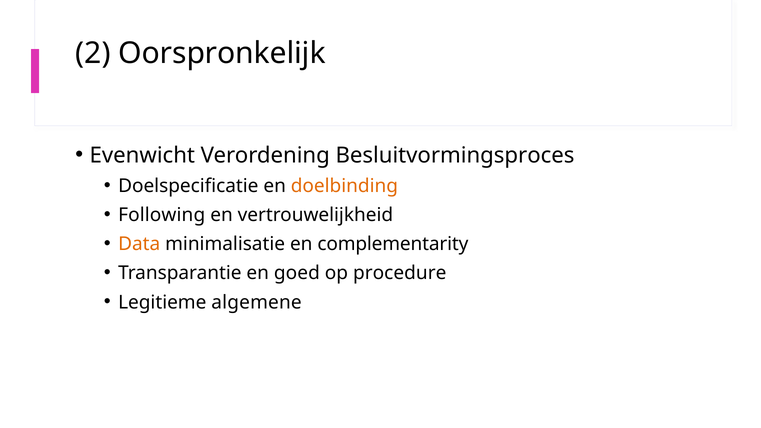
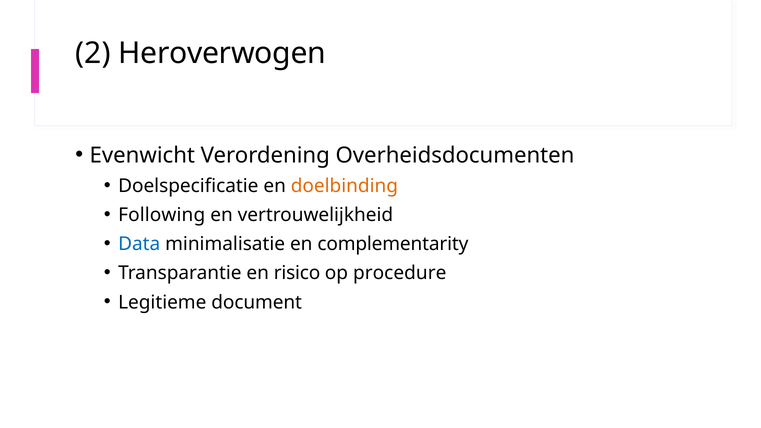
Oorspronkelijk: Oorspronkelijk -> Heroverwogen (222, 53)
Besluitvormingsproces: Besluitvormingsproces -> Overheidsdocumenten (455, 155)
Data colour: orange -> blue (139, 244)
goed: goed -> risico (297, 273)
algemene: algemene -> document (257, 302)
